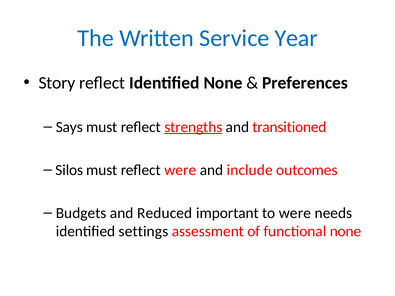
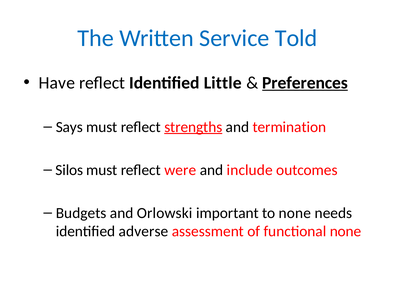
Year: Year -> Told (296, 38)
Story: Story -> Have (57, 83)
Identified None: None -> Little (223, 83)
Preferences underline: none -> present (305, 83)
transitioned: transitioned -> termination (289, 127)
Reduced: Reduced -> Orlowski (165, 213)
to were: were -> none (295, 213)
settings: settings -> adverse (144, 232)
